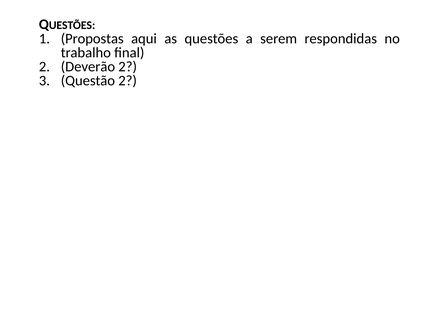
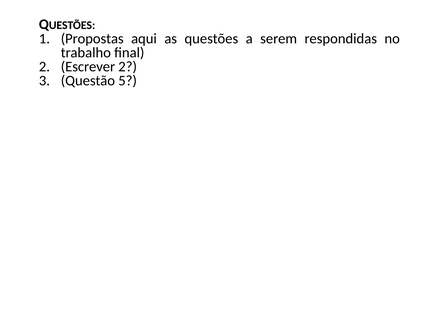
Deverão: Deverão -> Escrever (88, 67)
Questão 2: 2 -> 5 (128, 81)
